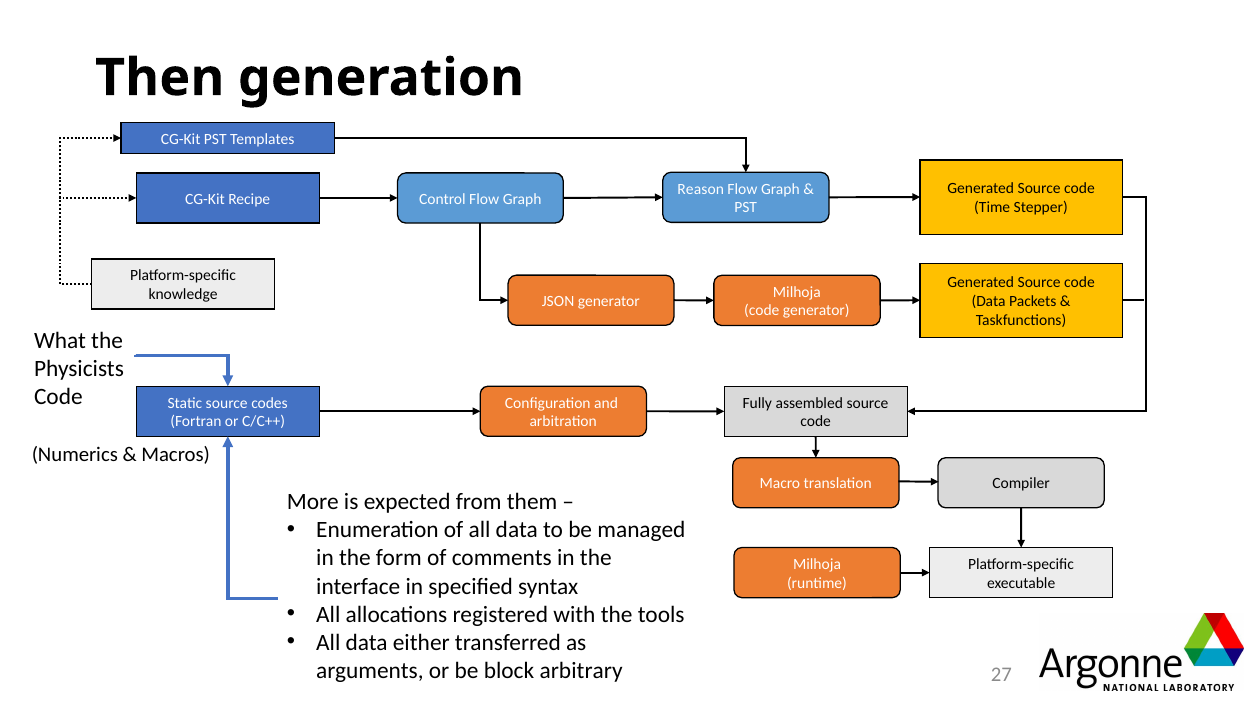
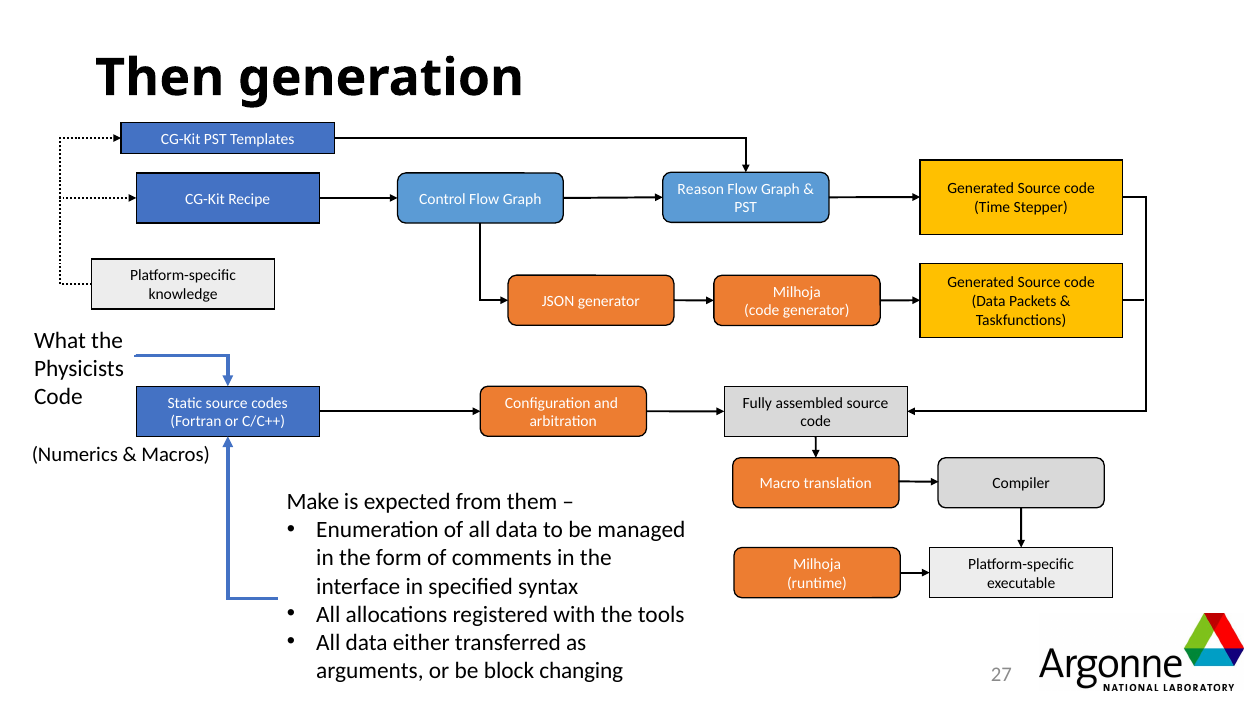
More: More -> Make (313, 502)
arbitrary: arbitrary -> changing (581, 670)
